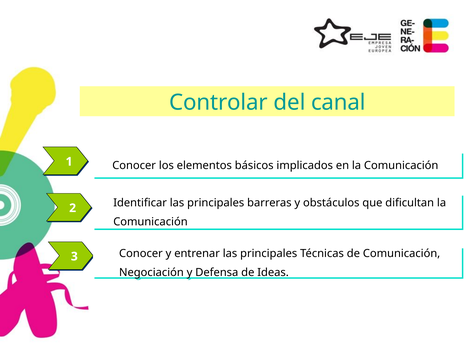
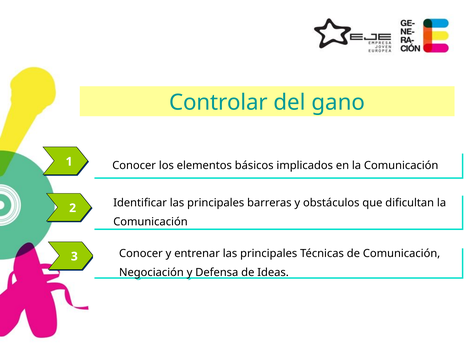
canal: canal -> gano (338, 103)
